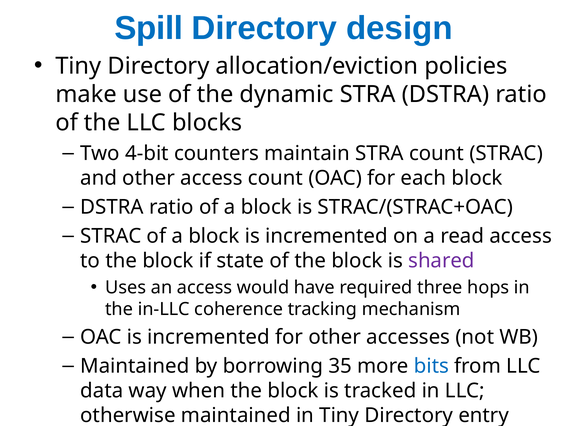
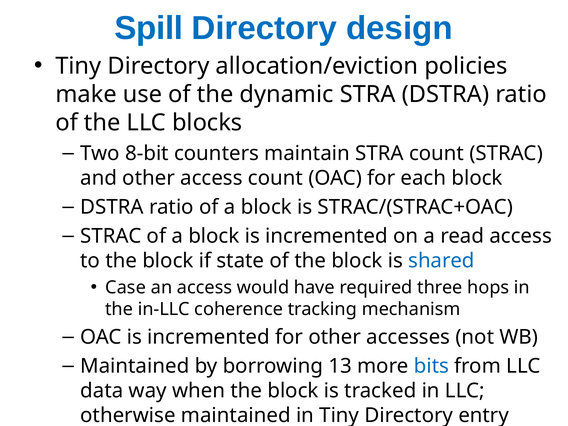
4-bit: 4-bit -> 8-bit (147, 154)
shared colour: purple -> blue (441, 261)
Uses: Uses -> Case (126, 288)
35: 35 -> 13 (340, 366)
